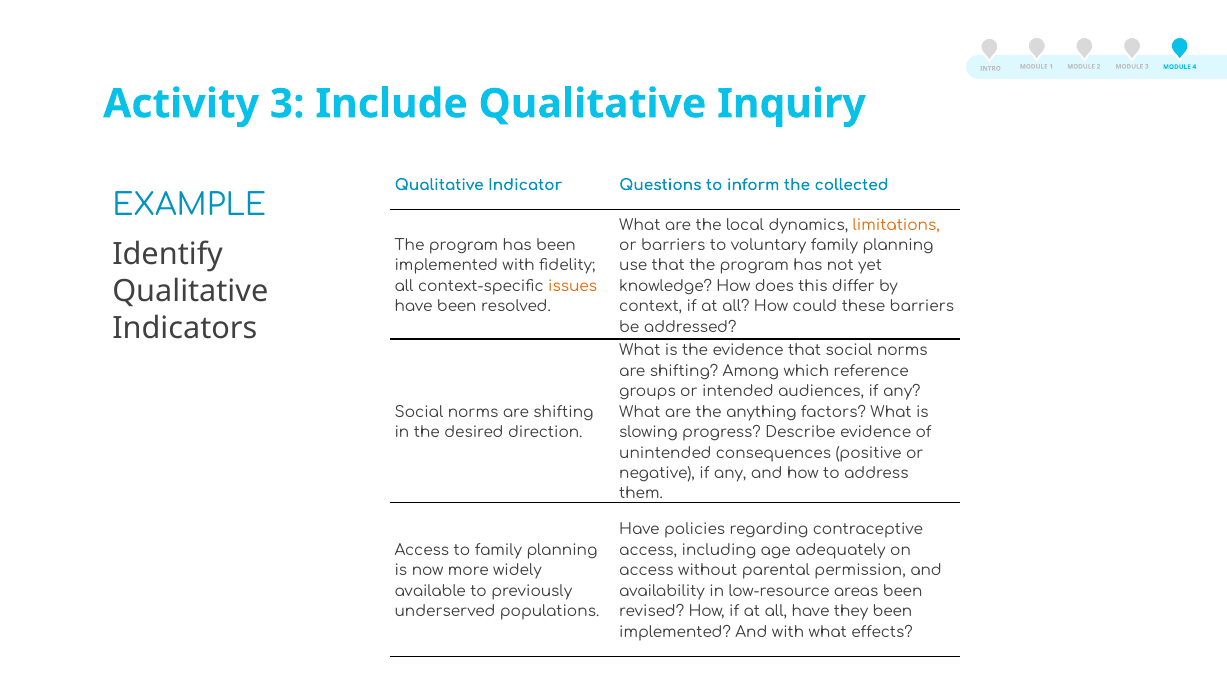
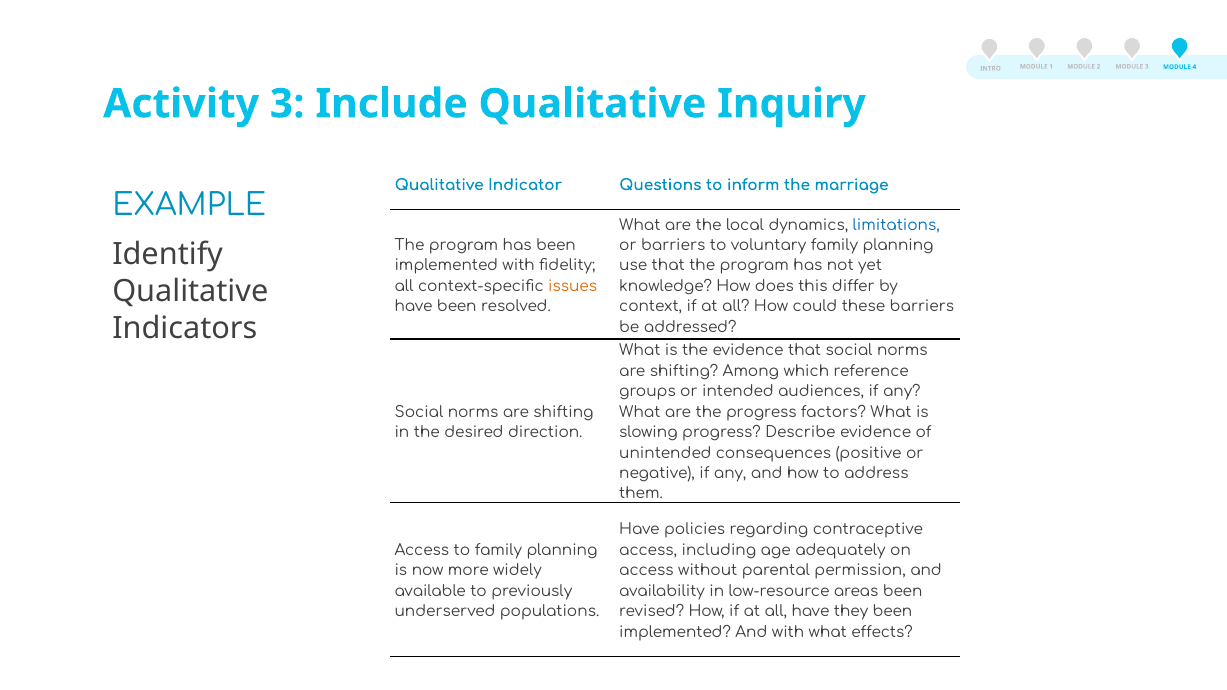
collected: collected -> marriage (852, 185)
limitations colour: orange -> blue (896, 225)
the anything: anything -> progress (761, 412)
